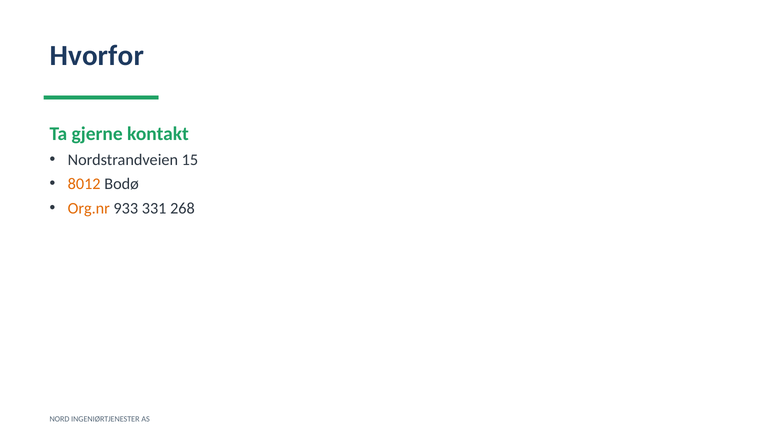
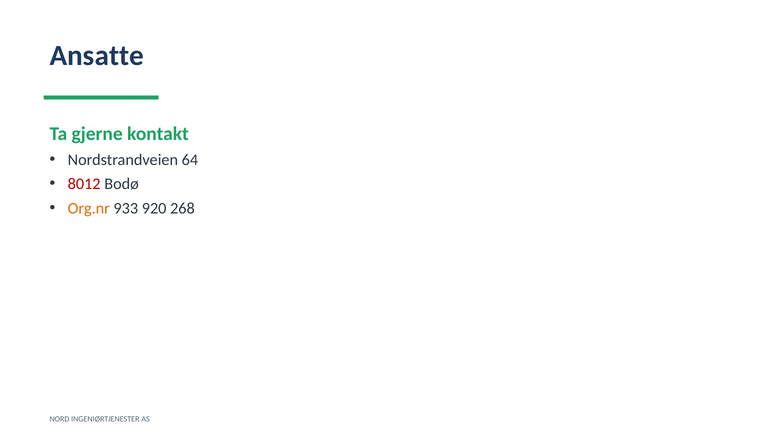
Hvorfor: Hvorfor -> Ansatte (97, 56)
15: 15 -> 64 (190, 160)
8012 colour: orange -> red (84, 184)
331: 331 -> 920 (154, 209)
